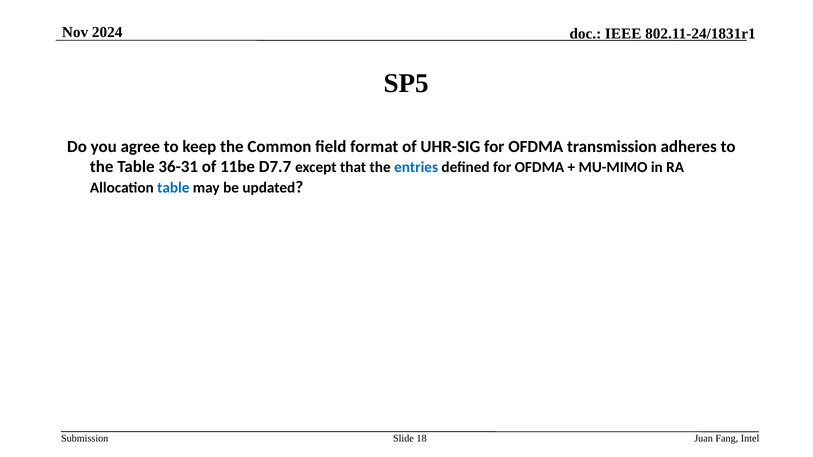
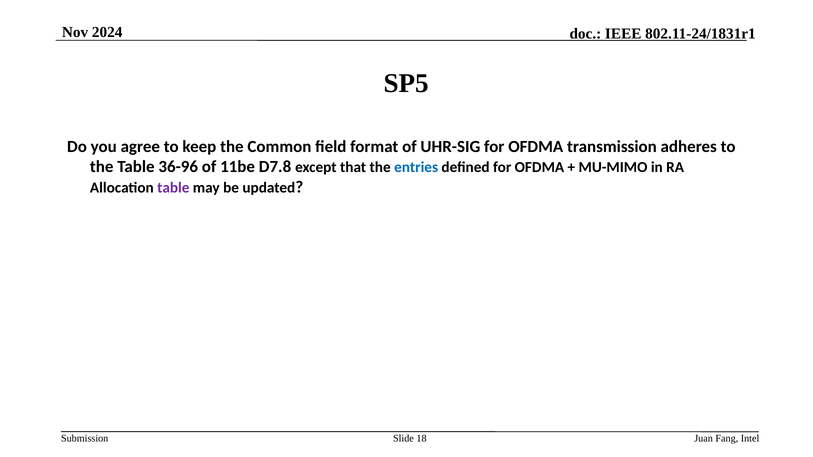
36-31: 36-31 -> 36-96 (178, 167)
D7.7: D7.7 -> D7.8 (275, 167)
table colour: blue -> purple (173, 188)
